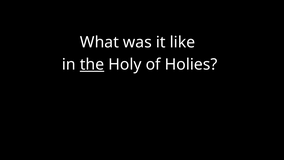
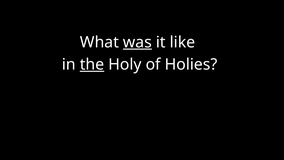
was underline: none -> present (137, 42)
